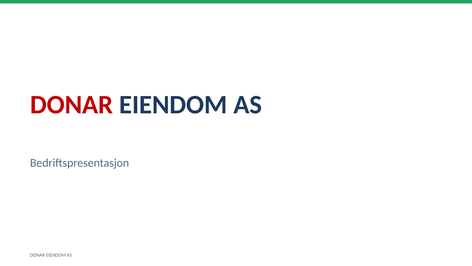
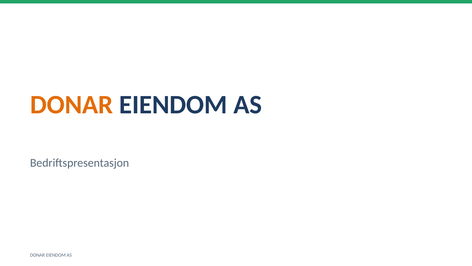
DONAR colour: red -> orange (72, 105)
